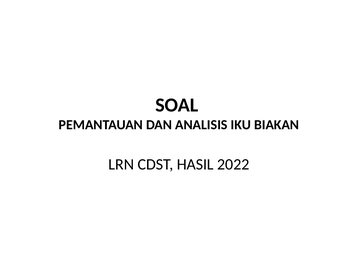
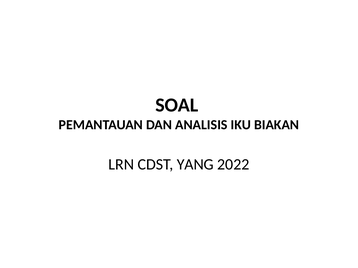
HASIL: HASIL -> YANG (195, 165)
